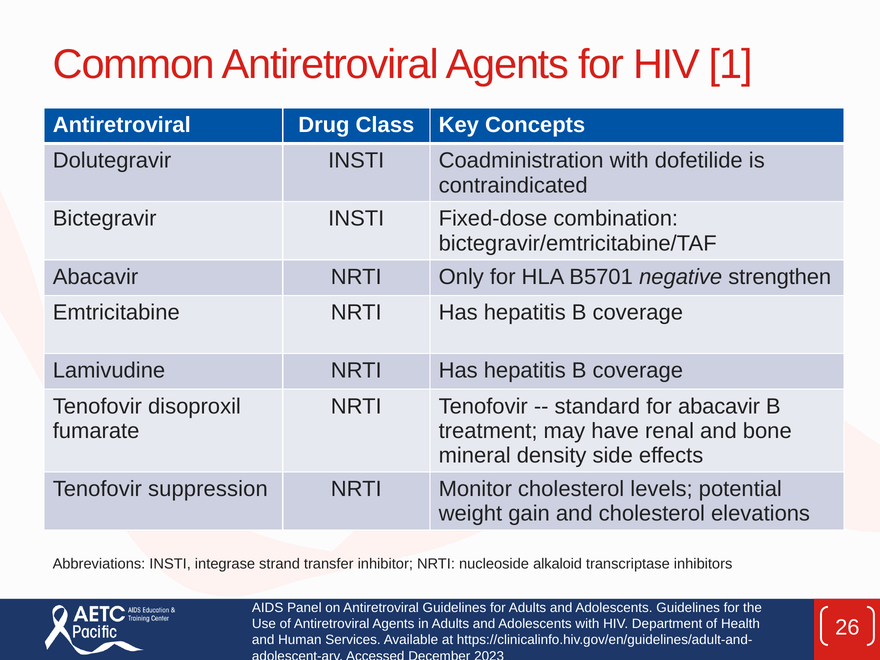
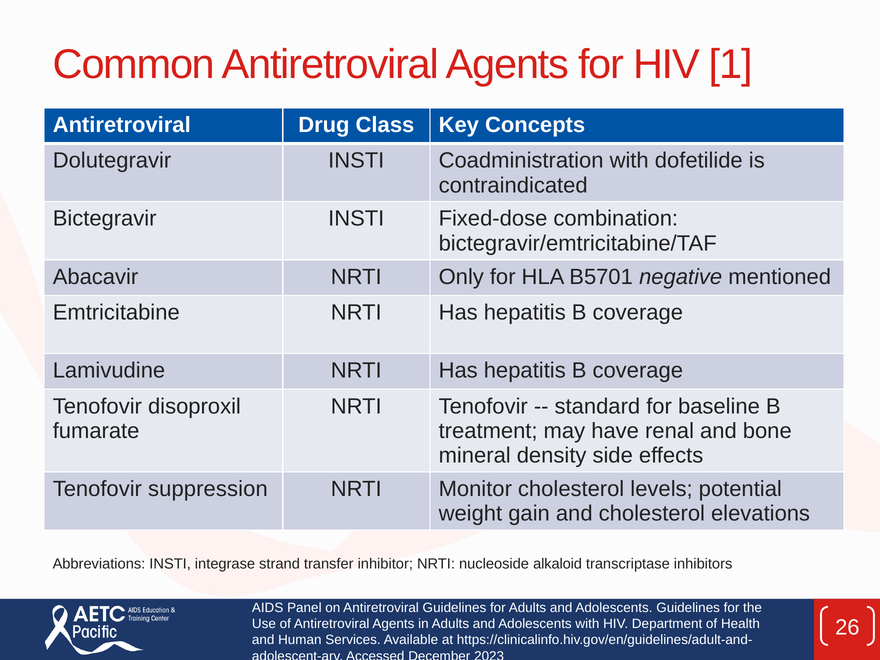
strengthen: strengthen -> mentioned (780, 277)
for abacavir: abacavir -> baseline (719, 406)
